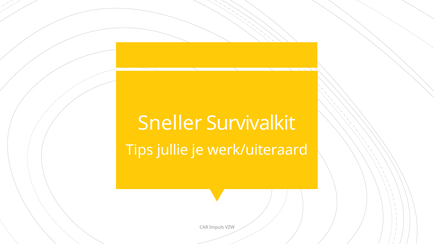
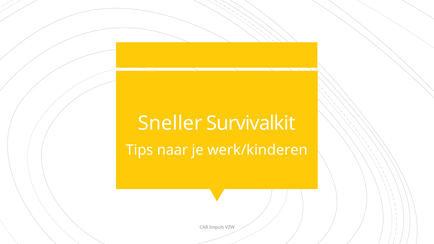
jullie: jullie -> naar (172, 150)
werk/uiteraard: werk/uiteraard -> werk/kinderen (257, 150)
